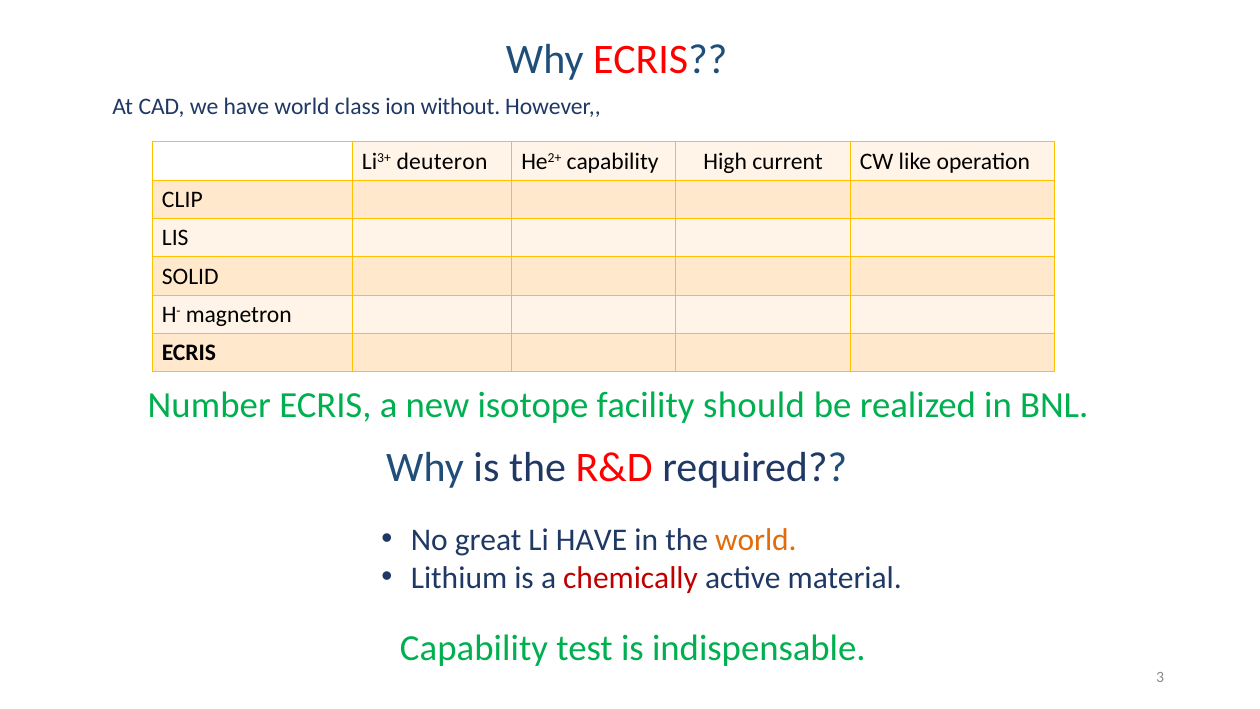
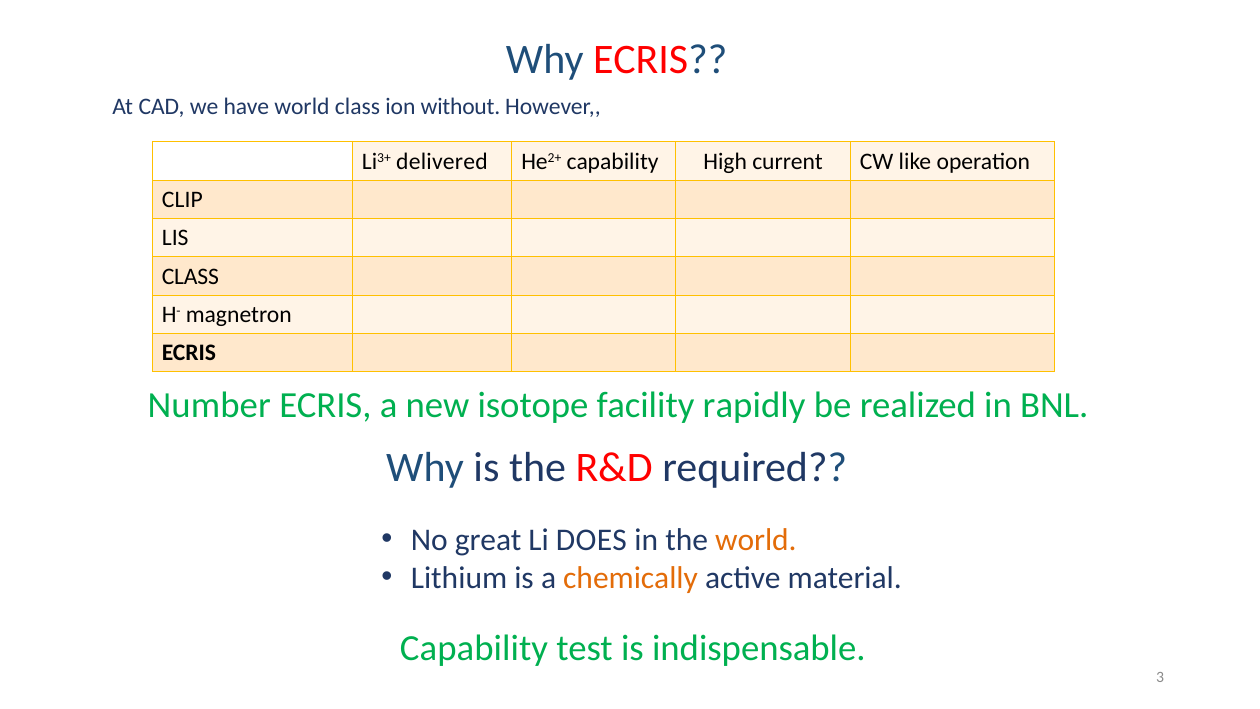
deuteron: deuteron -> delivered (442, 161)
SOLID: SOLID -> CLASS (190, 276)
should: should -> rapidly (754, 405)
Li HAVE: HAVE -> DOES (591, 540)
chemically colour: red -> orange (631, 578)
